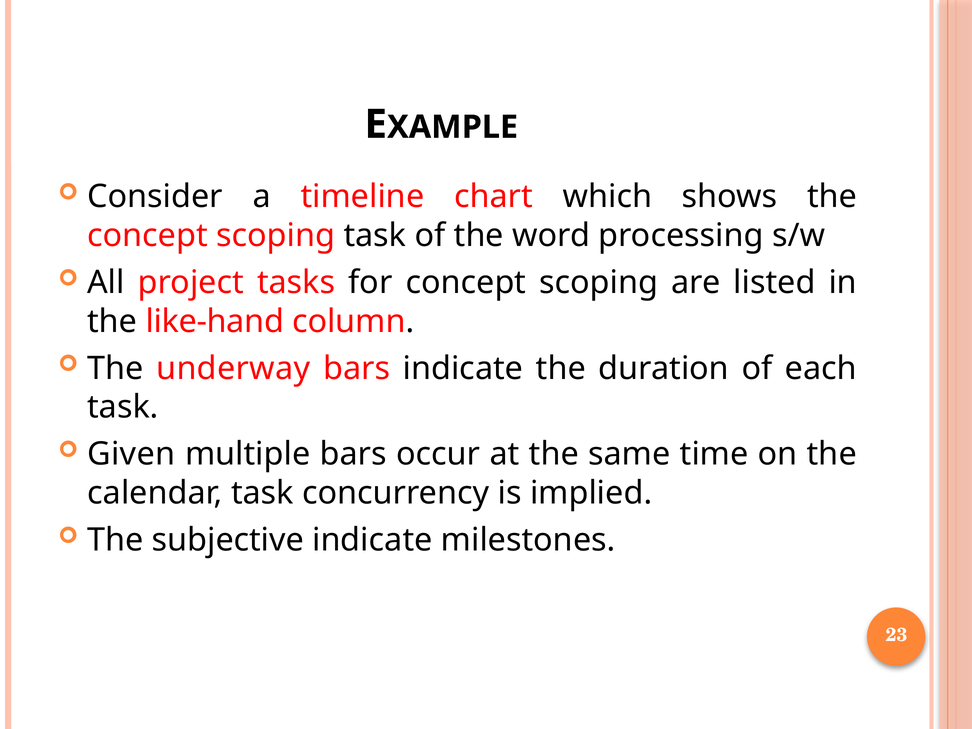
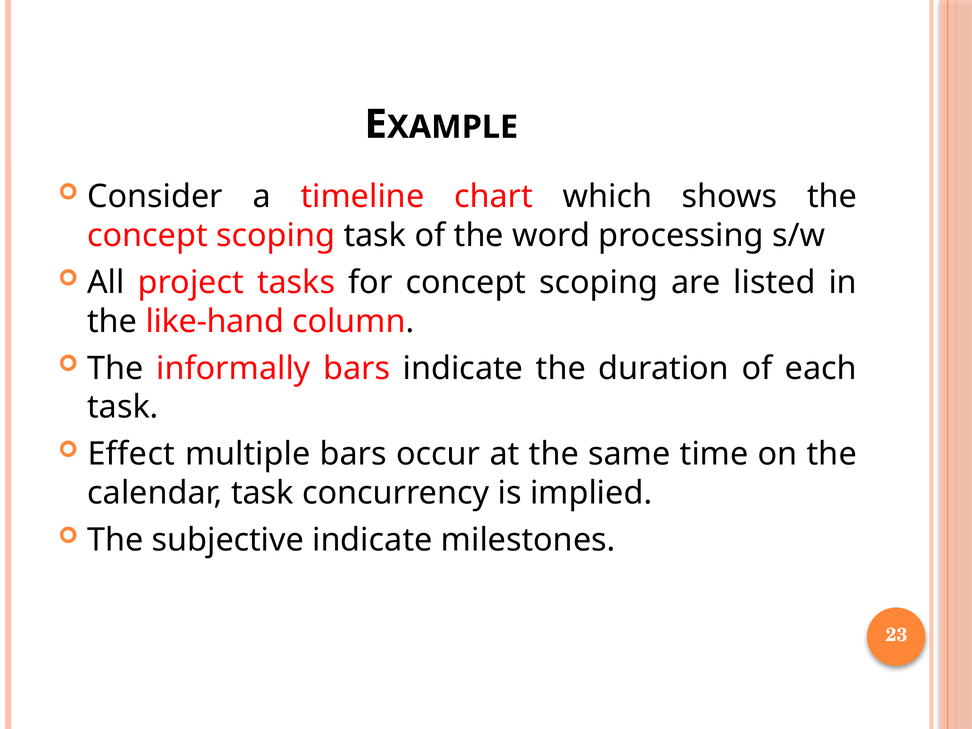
underway: underway -> informally (233, 368)
Given: Given -> Effect (131, 454)
